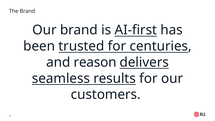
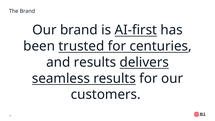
and reason: reason -> results (95, 62)
